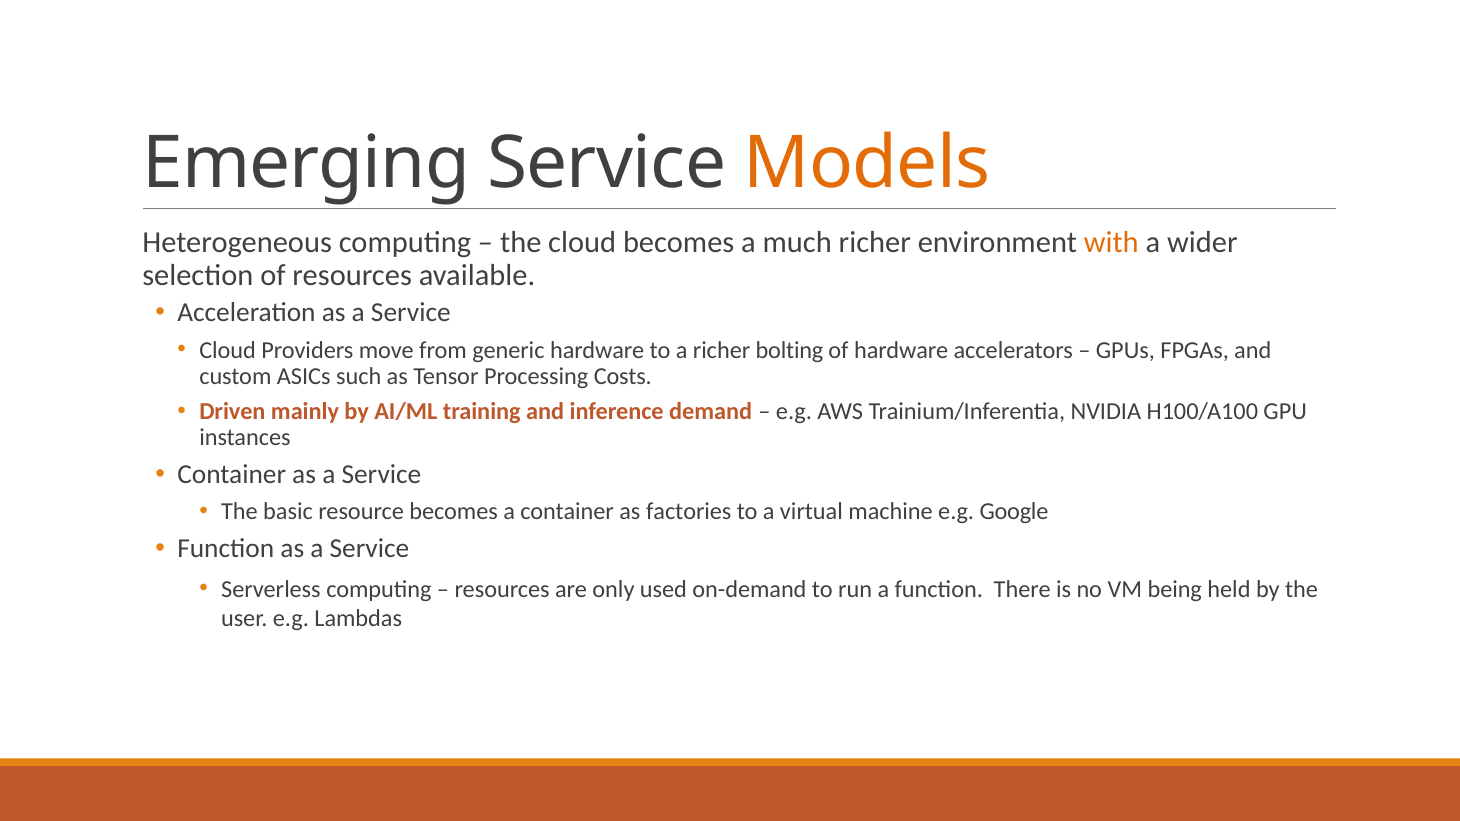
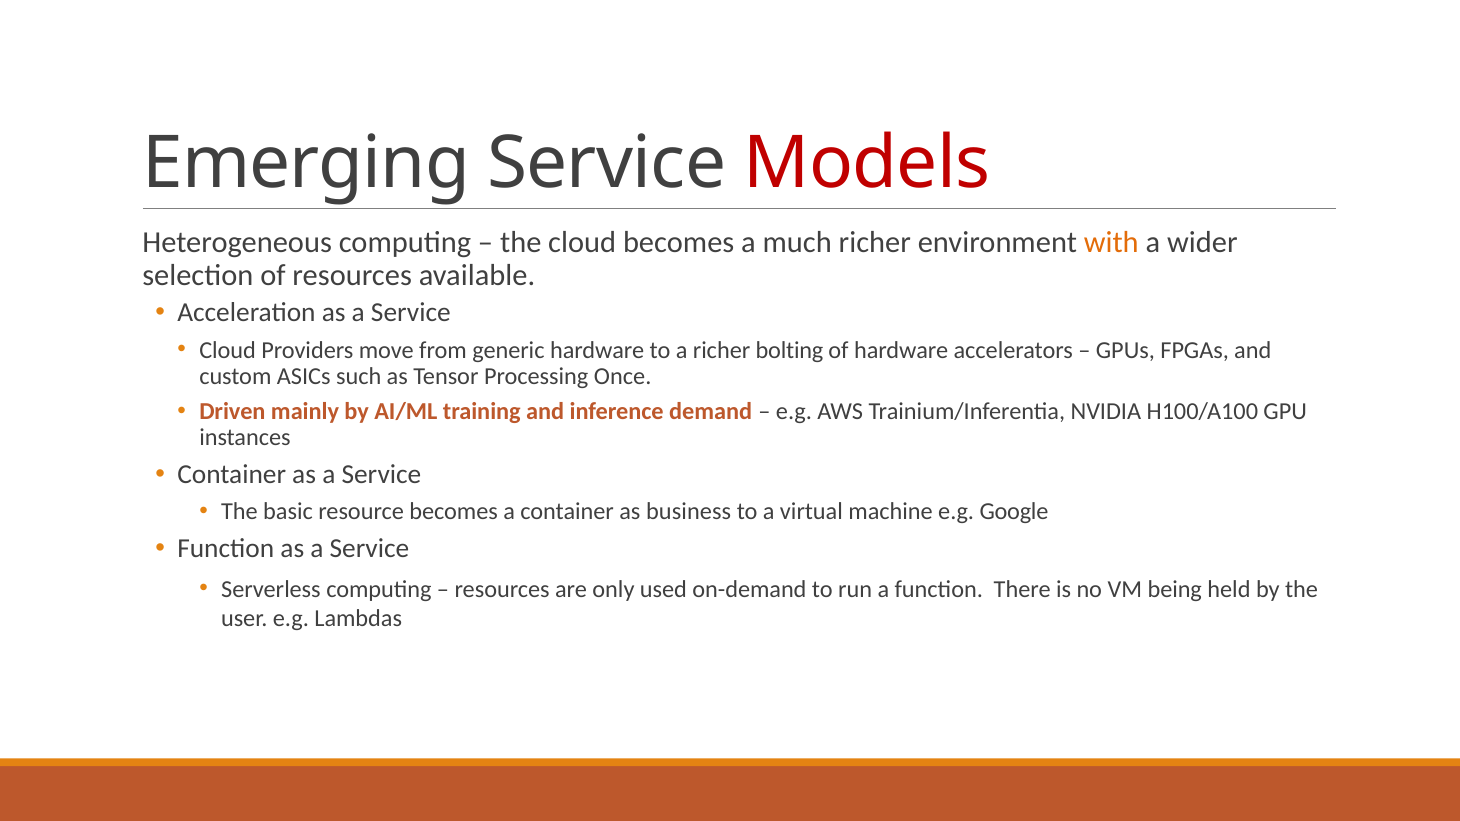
Models colour: orange -> red (867, 164)
Costs: Costs -> Once (623, 376)
factories: factories -> business (689, 512)
